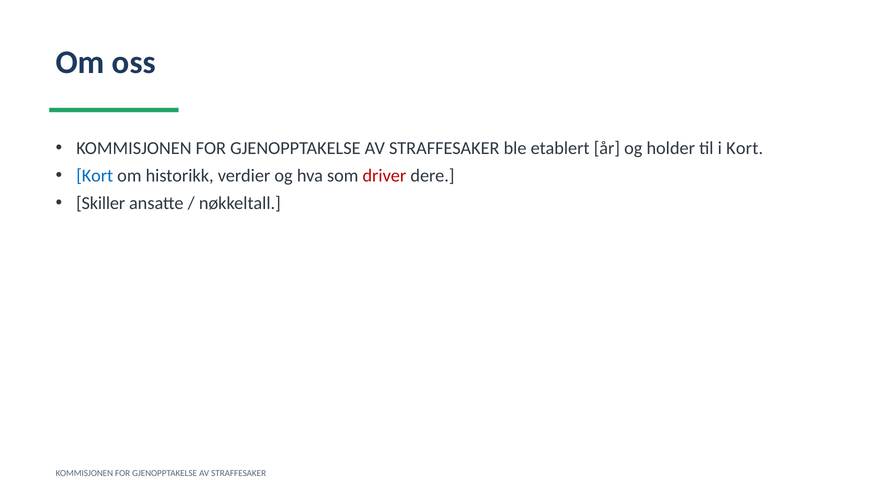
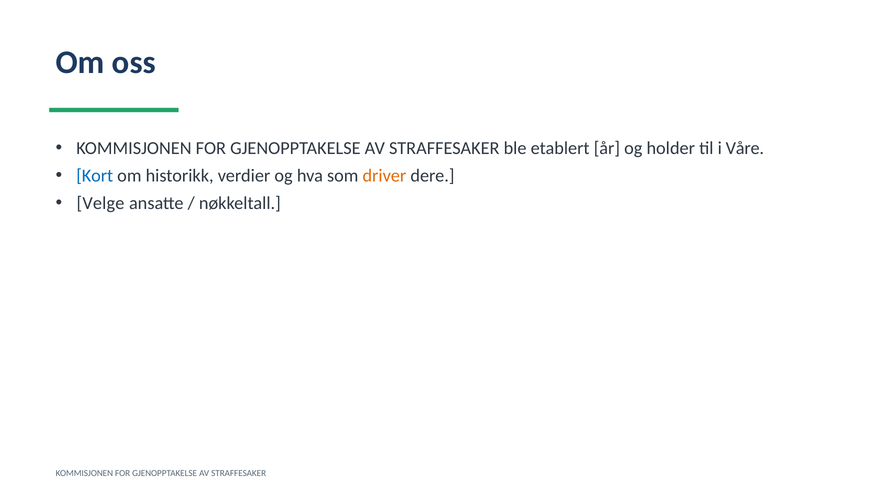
i Kort: Kort -> Våre (745, 148)
driver colour: red -> orange (384, 176)
Skiller: Skiller -> Velge (100, 203)
